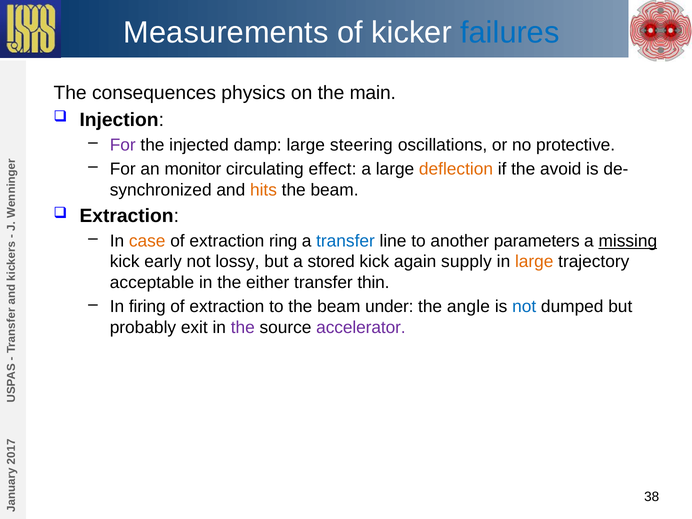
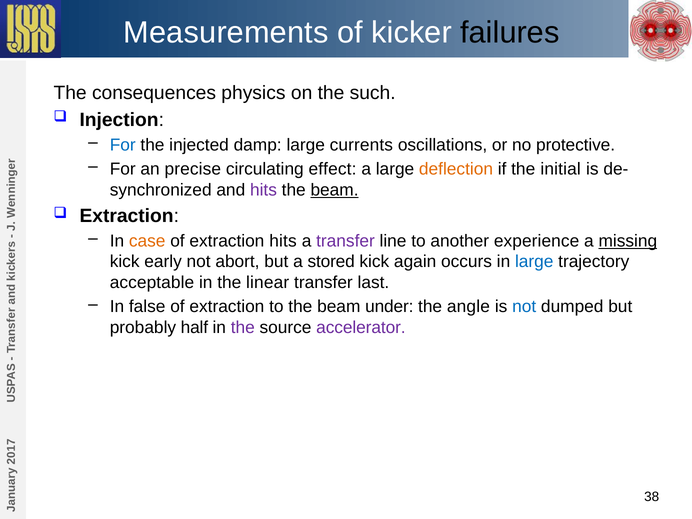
failures colour: blue -> black (510, 32)
main: main -> such (373, 93)
For colour: purple -> blue (123, 145)
steering: steering -> currents (361, 145)
monitor: monitor -> precise (193, 169)
avoid: avoid -> initial (561, 169)
hits colour: orange -> purple (263, 190)
beam underline: none -> present (335, 190)
extraction ring: ring -> hits (283, 241)
transfer colour: blue -> purple (345, 241)
parameters: parameters -> experience (537, 241)
lossy: lossy -> abort (237, 262)
supply: supply -> occurs (467, 262)
large colour: orange -> blue (534, 262)
either: either -> linear (268, 283)
thin: thin -> last (373, 283)
firing: firing -> false (147, 307)
exit: exit -> half (194, 328)
